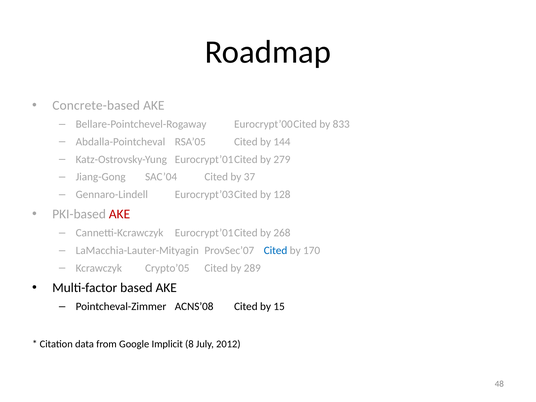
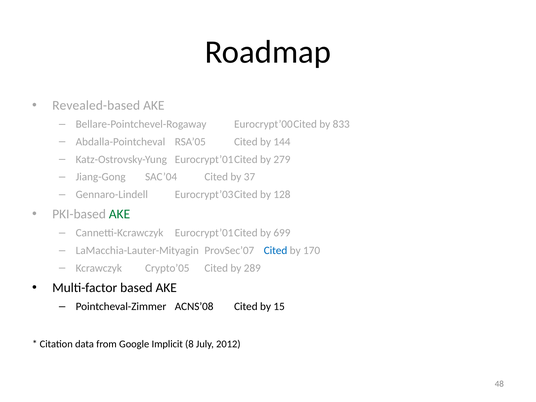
Concrete-based: Concrete-based -> Revealed-based (96, 105)
AKE colour: red -> green (120, 214)
268: 268 -> 699 (282, 233)
